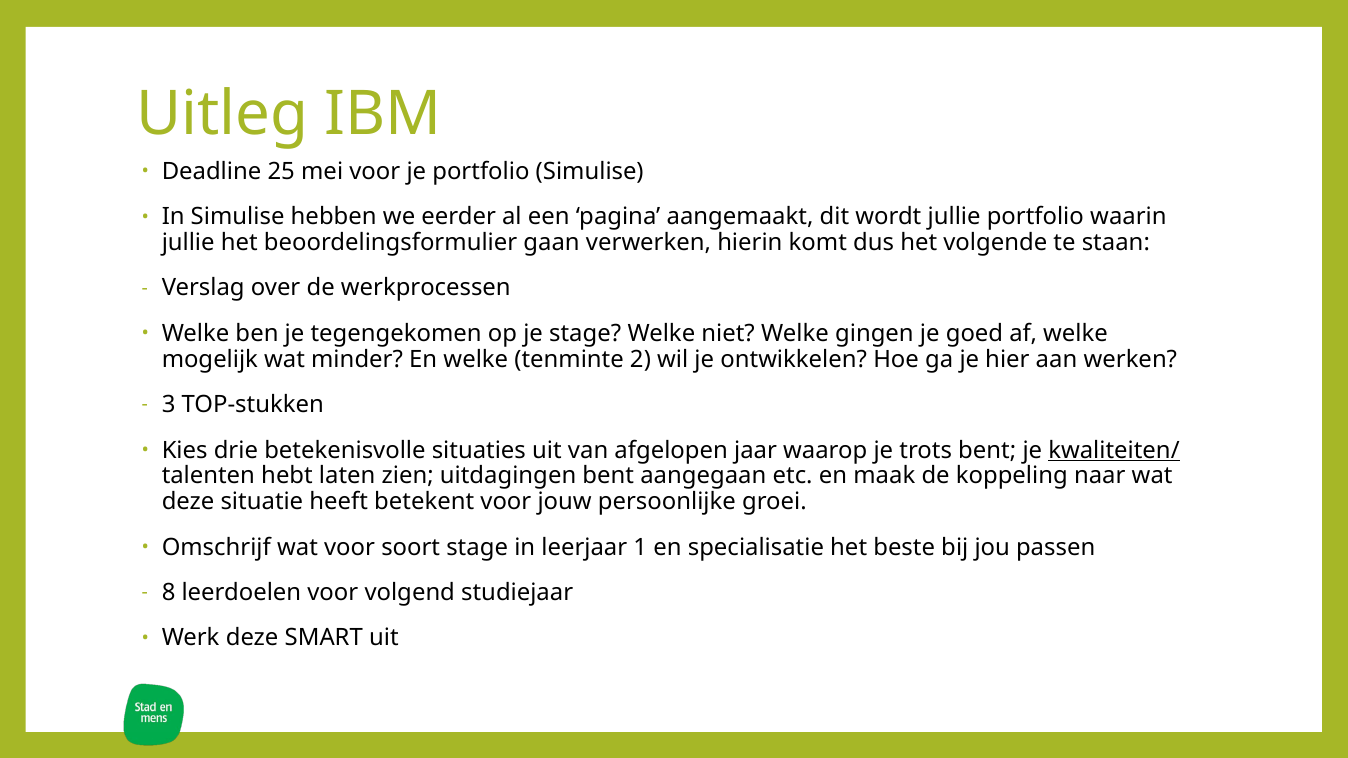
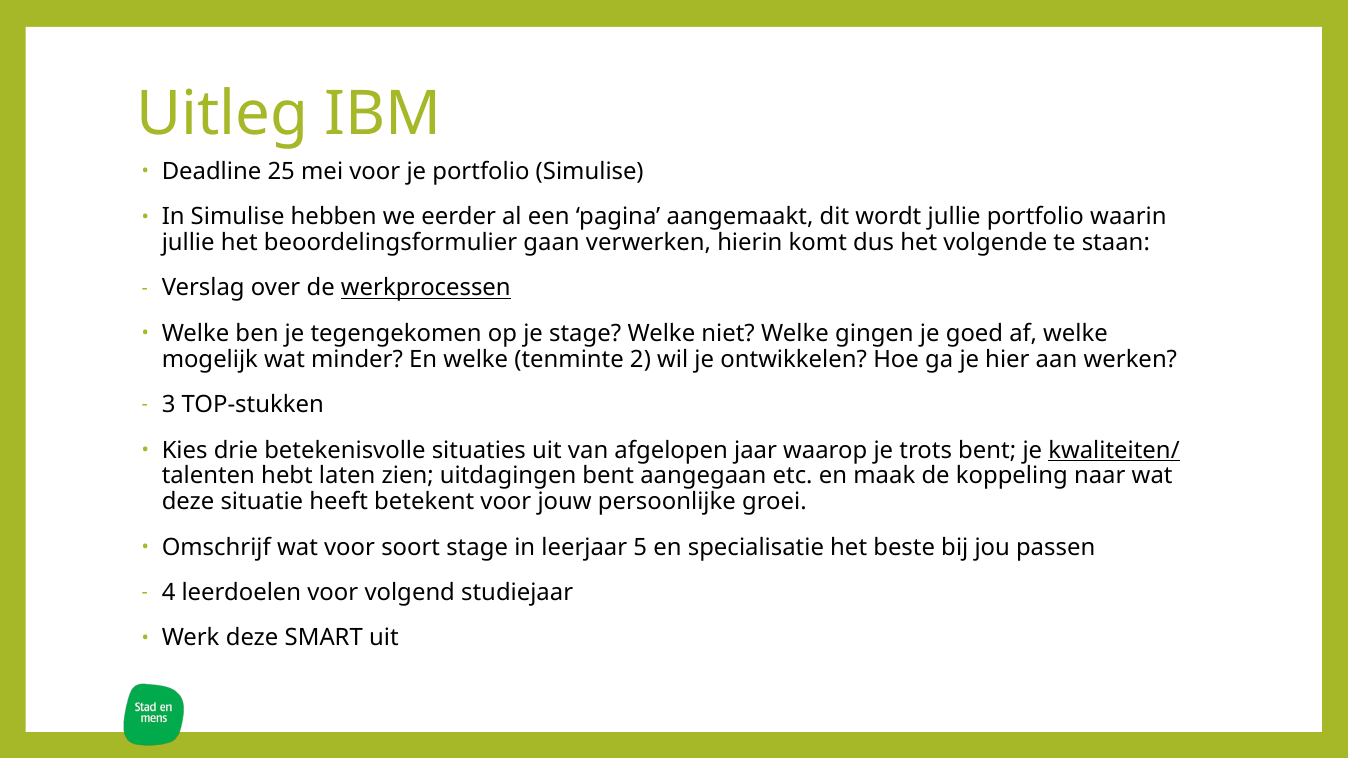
werkprocessen underline: none -> present (426, 288)
1: 1 -> 5 (640, 547)
8: 8 -> 4 (169, 593)
